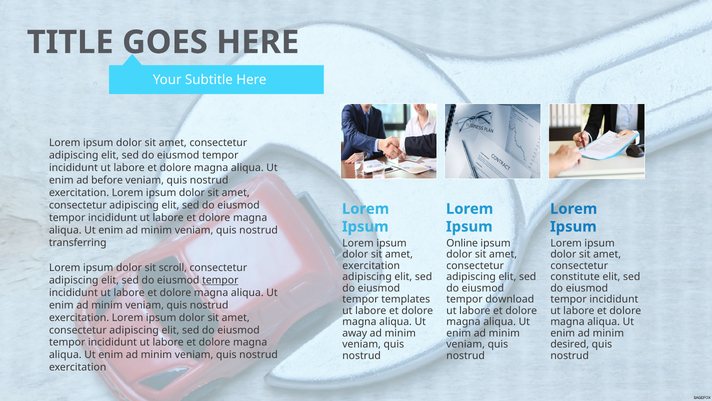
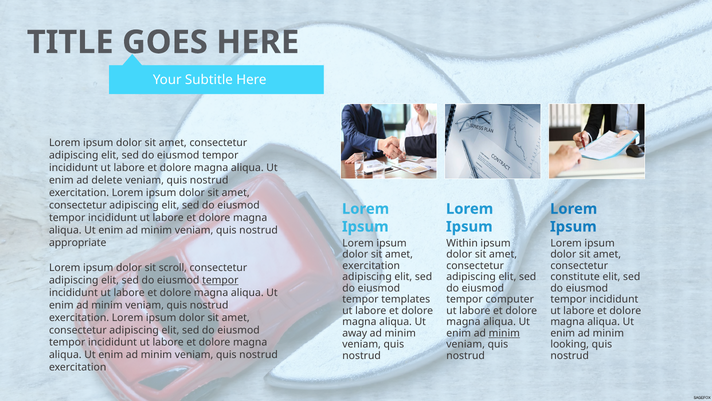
before: before -> delete (107, 180)
transferring: transferring -> appropriate (78, 242)
Online: Online -> Within (462, 243)
download: download -> computer (510, 299)
minim underline: none -> present (504, 333)
desired: desired -> looking (570, 344)
